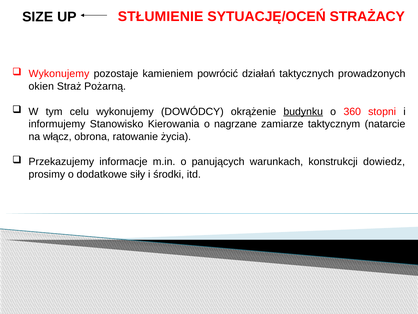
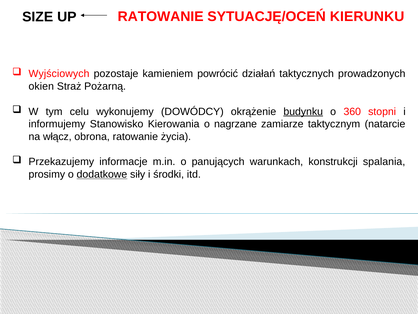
STŁUMIENIE: STŁUMIENIE -> RATOWANIE (161, 17)
STRAŻACY: STRAŻACY -> KIERUNKU (367, 17)
Wykonujemy: Wykonujemy -> Wyjściowych (59, 74)
dowiedz: dowiedz -> spalania (384, 162)
dodatkowe underline: none -> present (102, 174)
